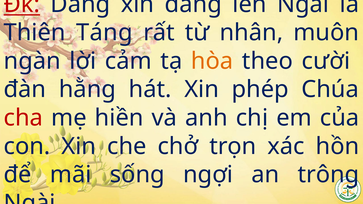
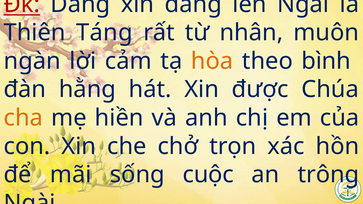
cười: cười -> bình (326, 61)
phép: phép -> được (260, 90)
cha colour: red -> orange (23, 118)
ngợi: ngợi -> cuộc (208, 175)
